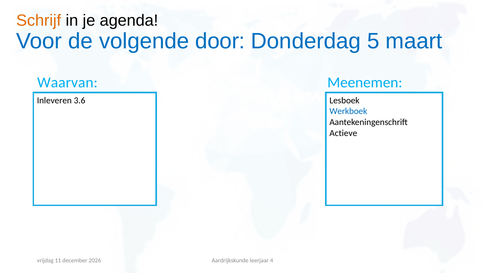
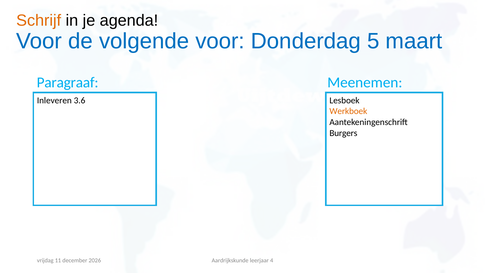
volgende door: door -> voor (220, 41)
Waarvan: Waarvan -> Paragraaf (68, 83)
Werkboek colour: blue -> orange (348, 111)
Actieve: Actieve -> Burgers (343, 133)
